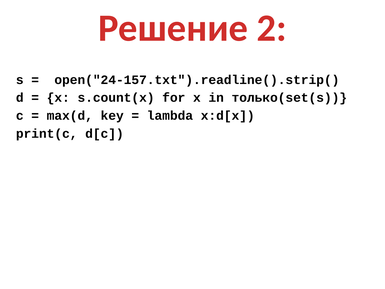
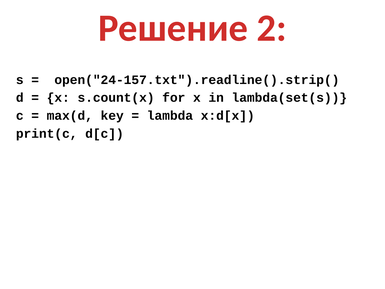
только(set(s: только(set(s -> lambda(set(s (289, 98)
